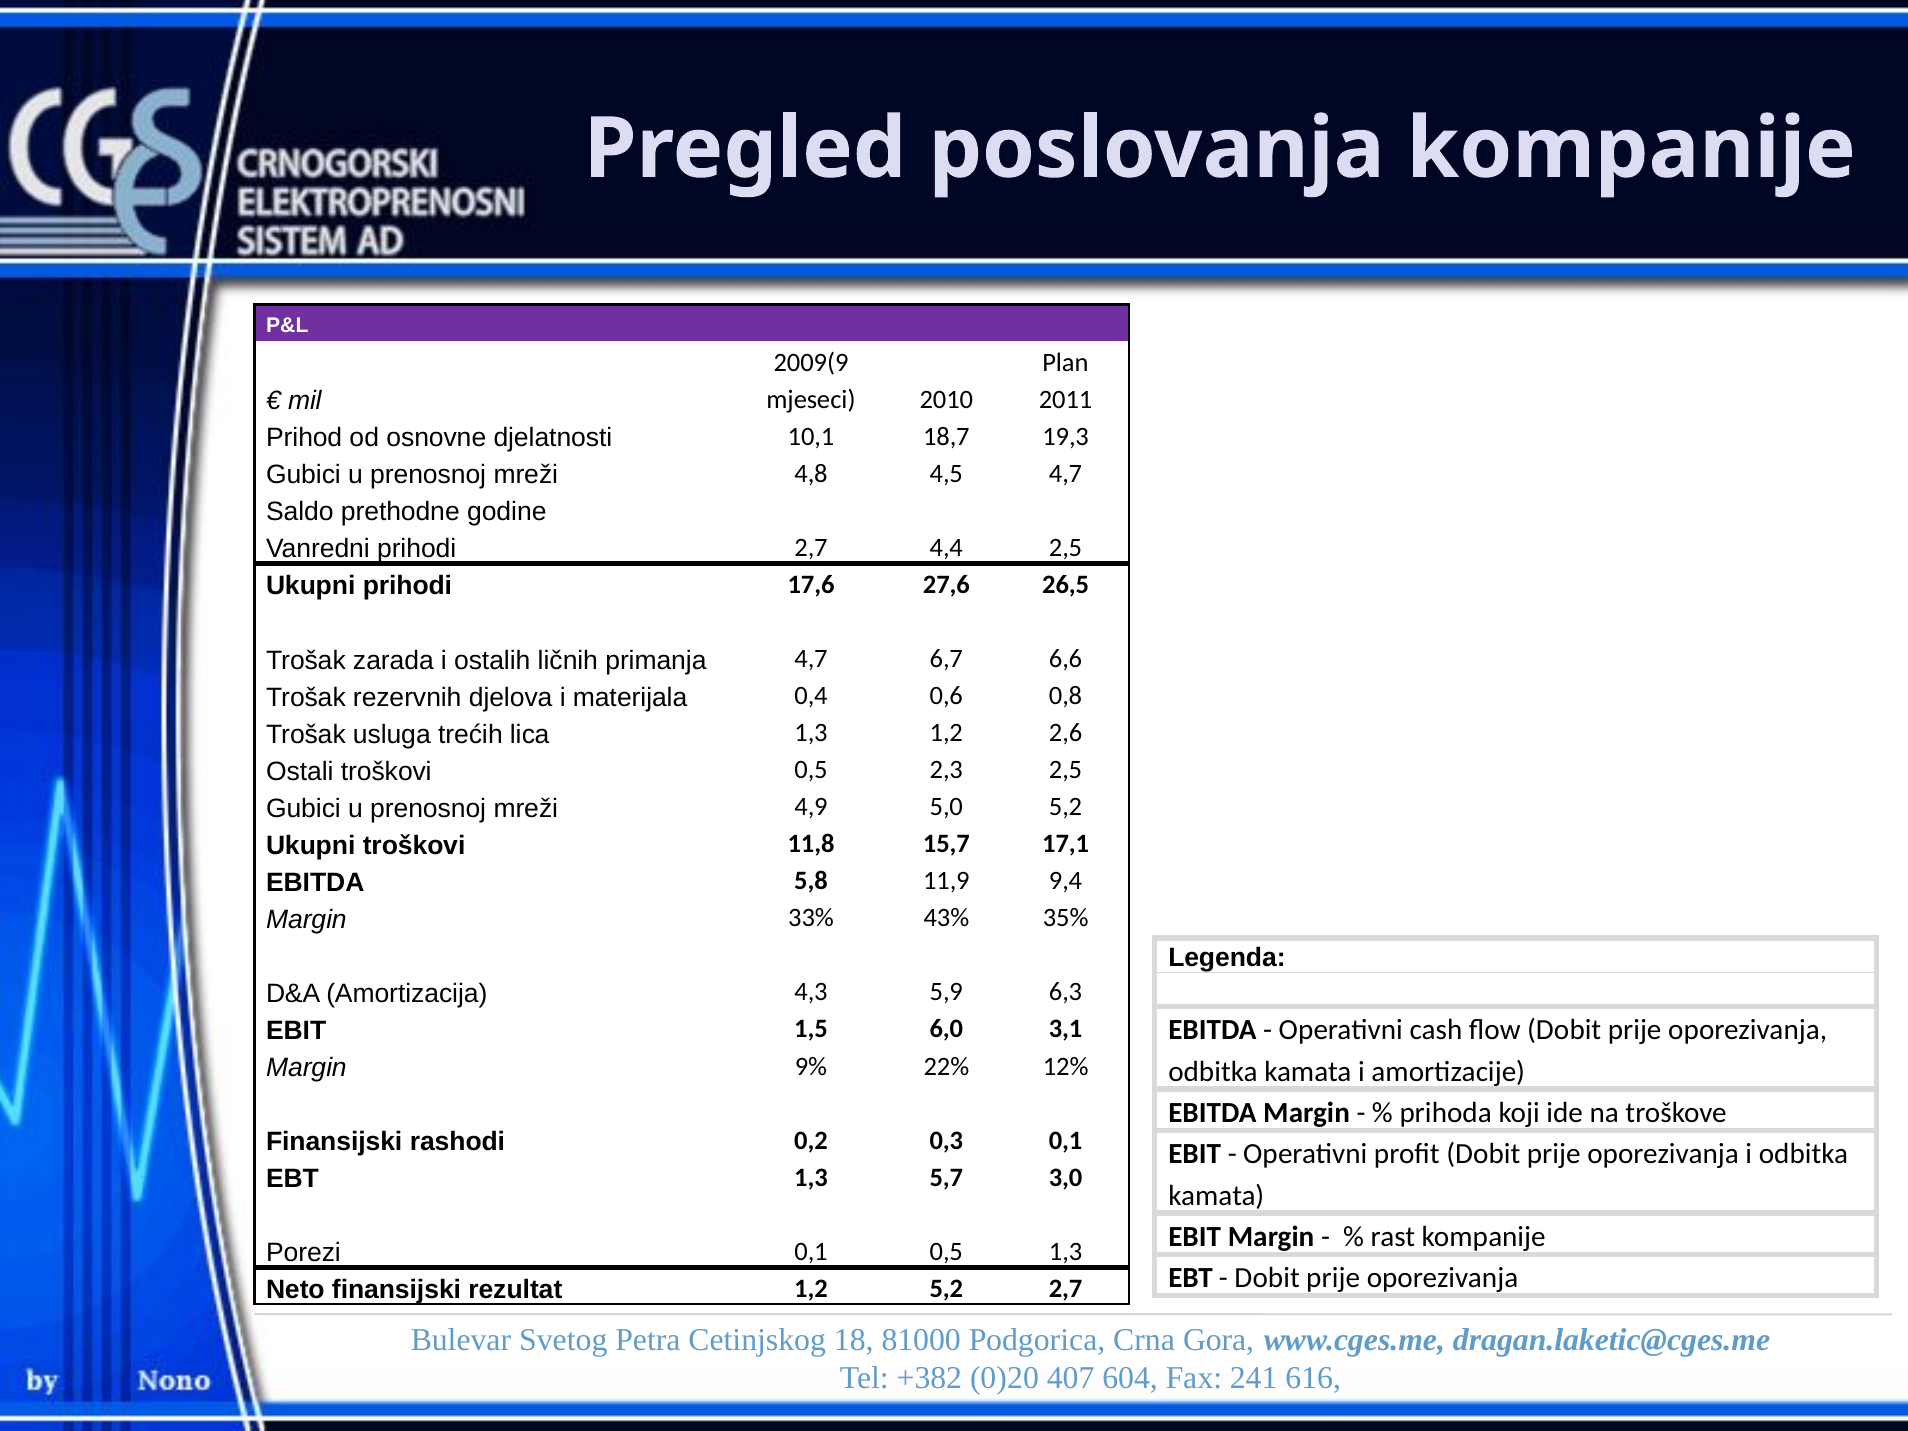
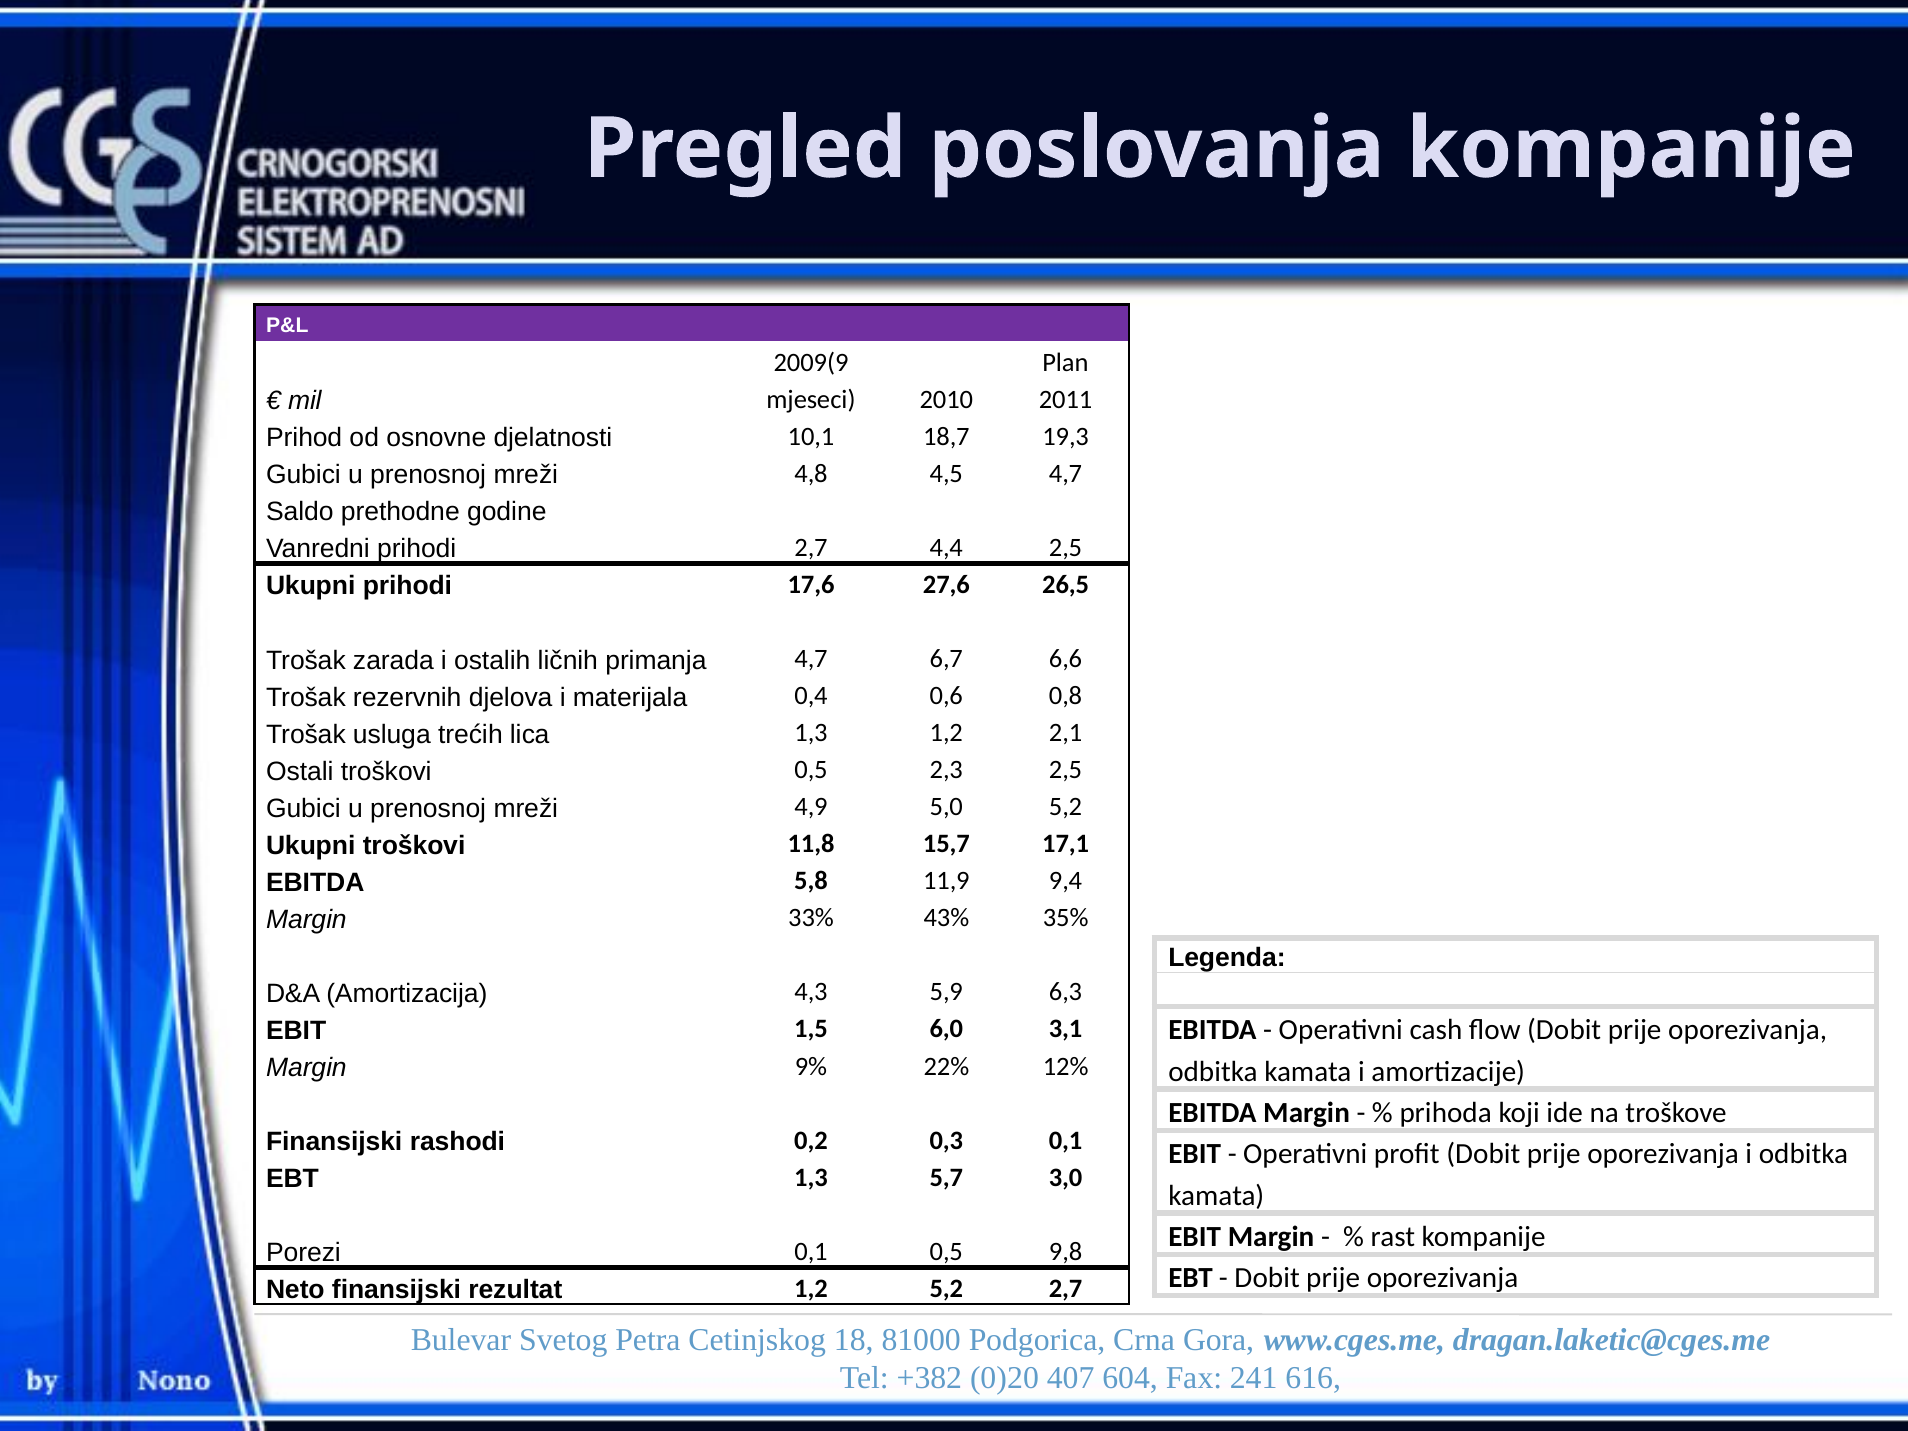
2,6: 2,6 -> 2,1 (1066, 733)
0,5 1,3: 1,3 -> 9,8 (1066, 1251)
